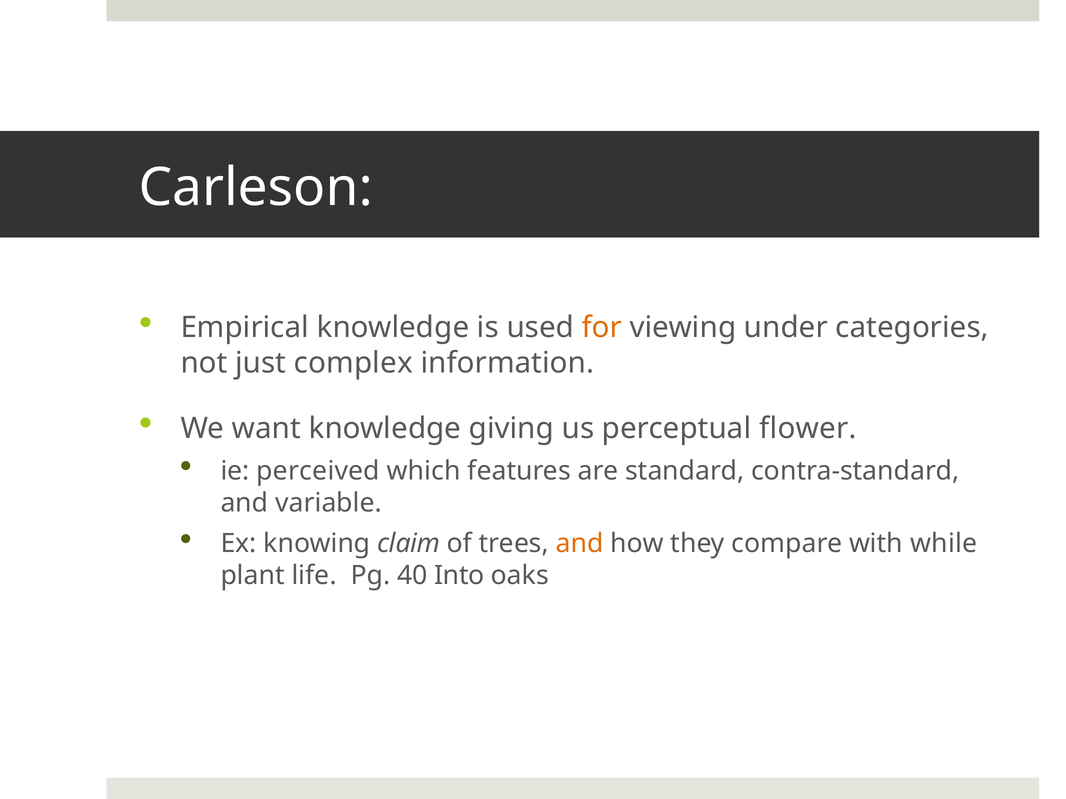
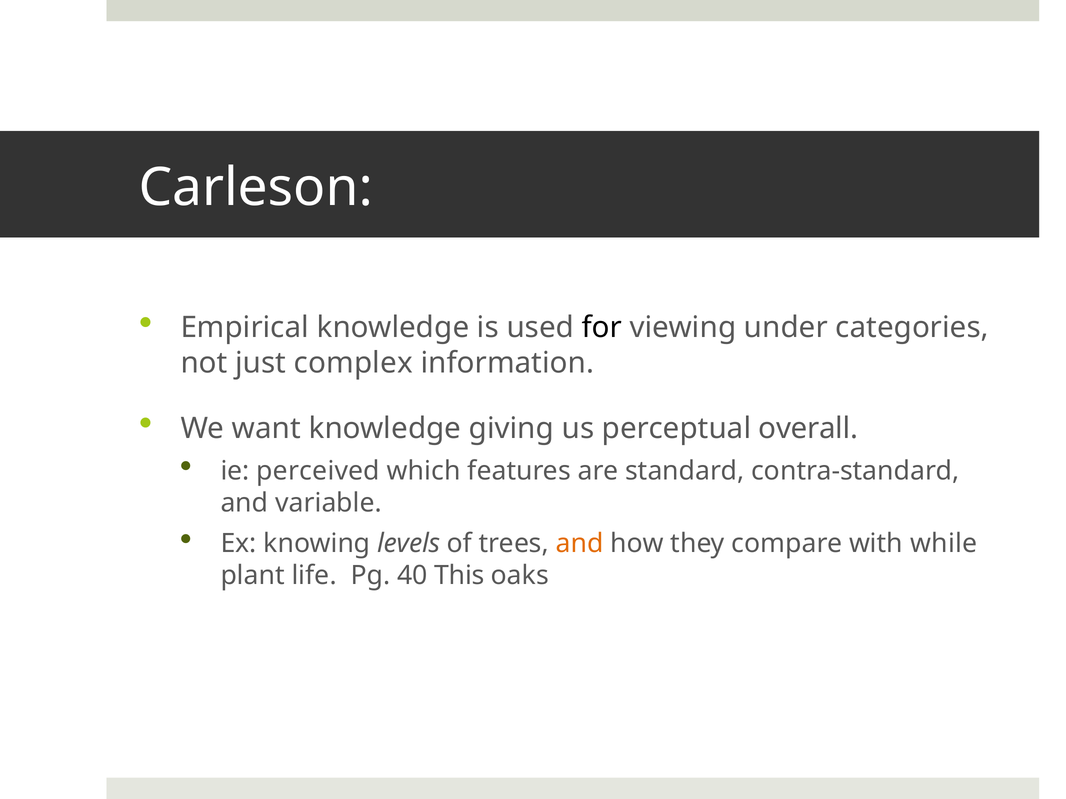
for colour: orange -> black (602, 328)
flower: flower -> overall (808, 429)
claim: claim -> levels (409, 544)
Into: Into -> This (459, 576)
